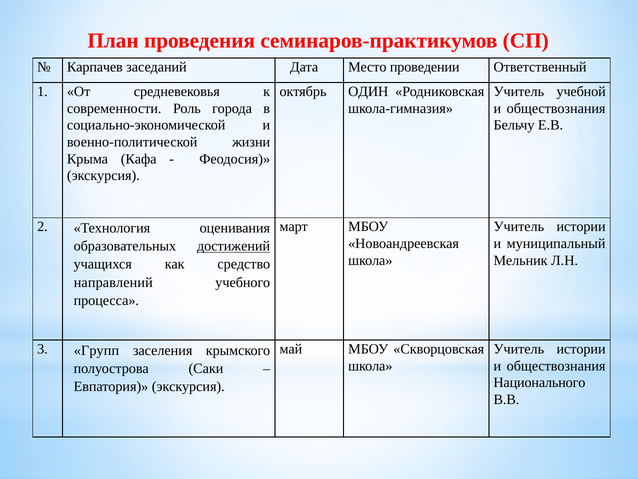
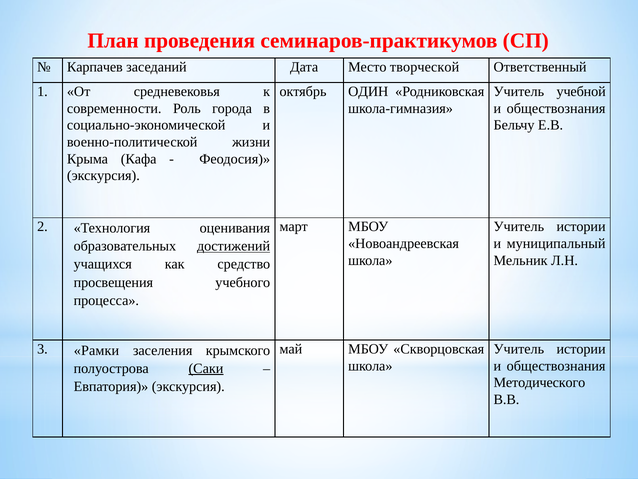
проведении: проведении -> творческой (425, 67)
направлений: направлений -> просвещения (113, 282)
Групп: Групп -> Рамки (96, 350)
Саки underline: none -> present (206, 368)
Национального: Национального -> Методического (539, 382)
